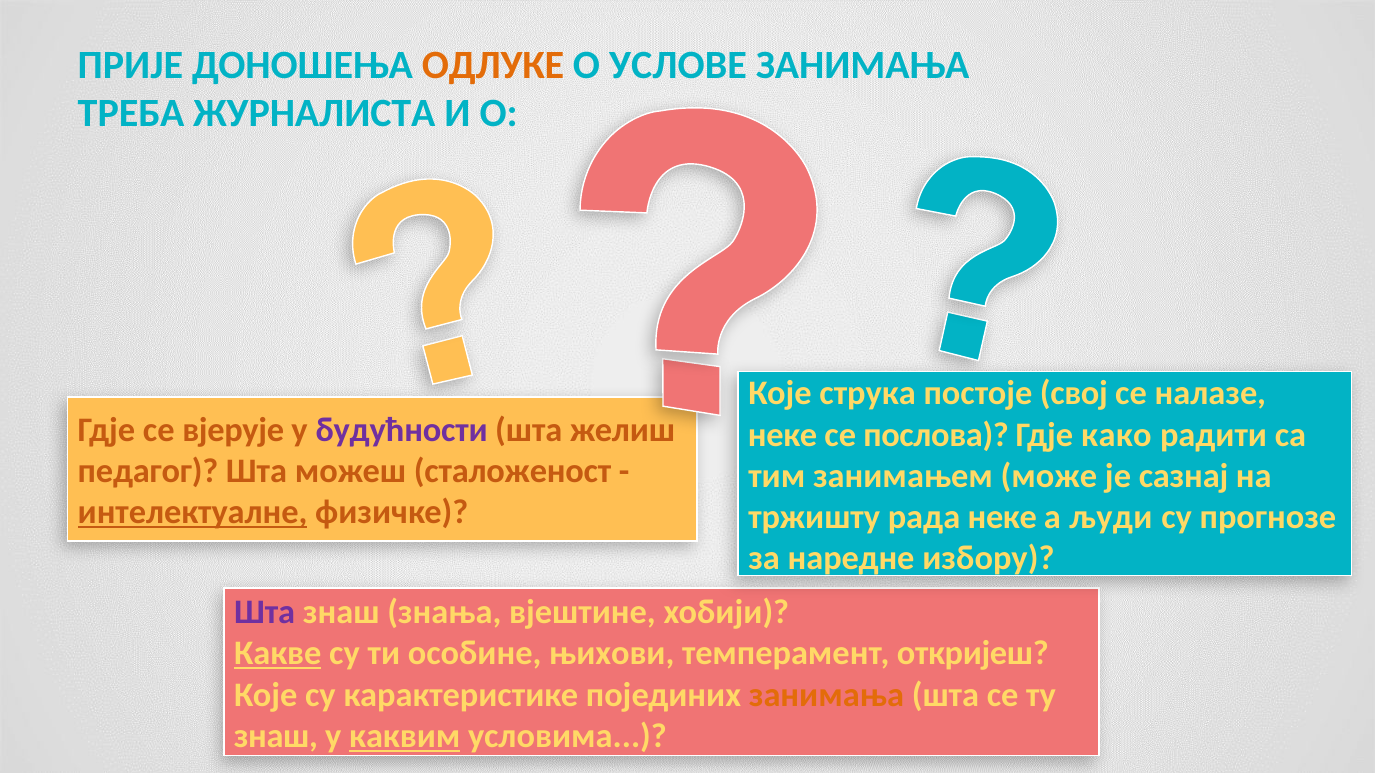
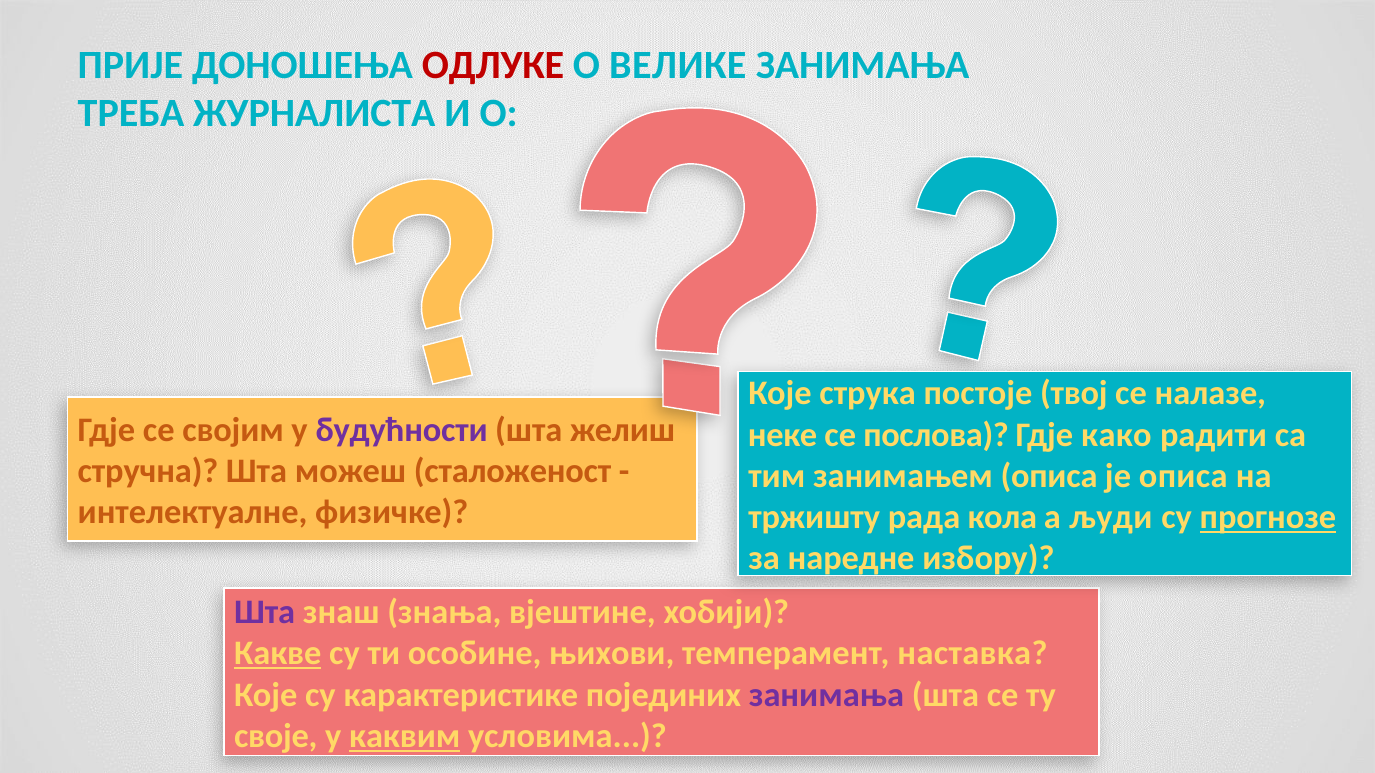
ОДЛУКЕ colour: orange -> red (493, 65)
УСЛОВЕ: УСЛОВЕ -> ВЕЛИКЕ (678, 65)
свој: свој -> твој (1074, 394)
вјерује: вјерује -> својим (233, 430)
педагог: педагог -> стручна (148, 472)
занимањем може: може -> описа (1049, 476)
је сазнај: сазнај -> описа (1183, 476)
интелектуалне underline: present -> none (193, 513)
рада неке: неке -> кола (1002, 517)
прогнозе underline: none -> present (1268, 517)
откријеш: откријеш -> наставка (972, 654)
занимања colour: orange -> purple (826, 695)
знаш: знаш -> своје (276, 737)
